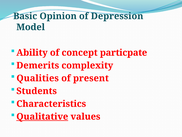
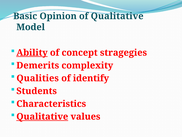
of Depression: Depression -> Qualitative (117, 16)
Ability underline: none -> present (32, 52)
particpate: particpate -> stragegies (123, 52)
present: present -> identify (91, 78)
